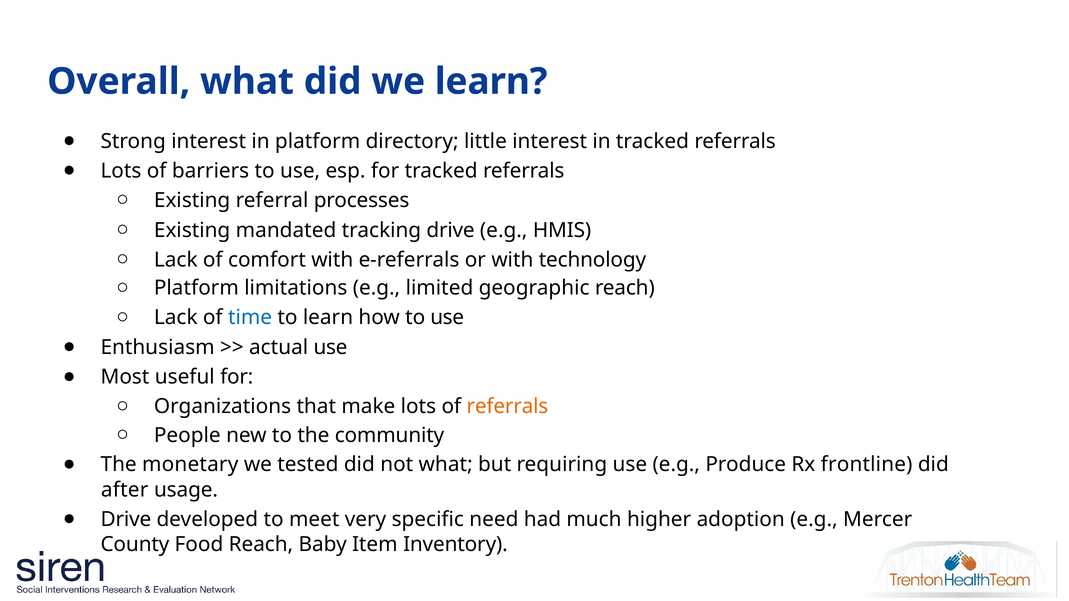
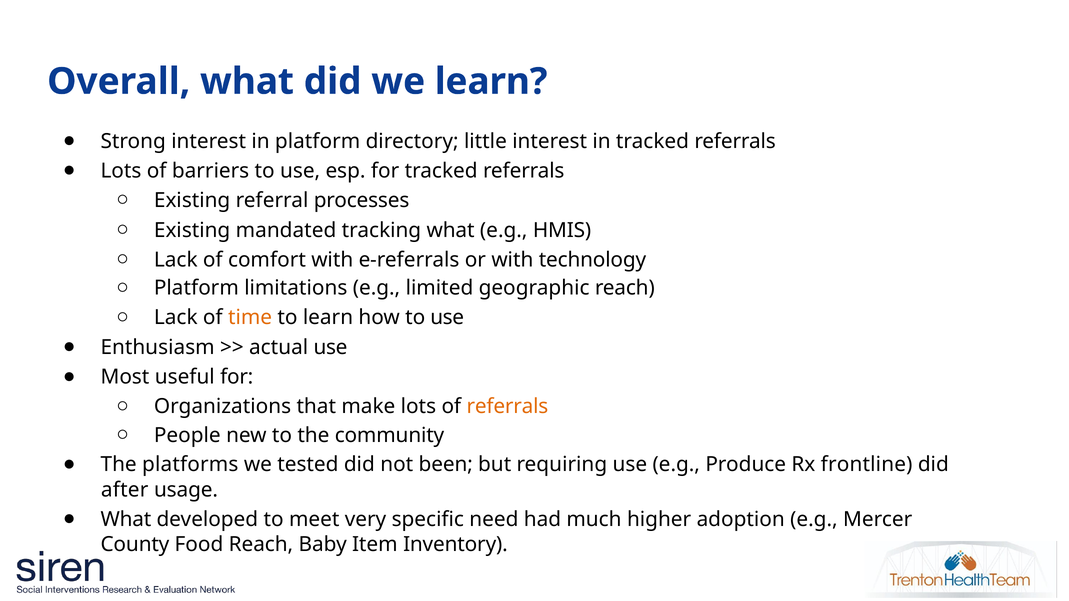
tracking drive: drive -> what (451, 230)
time colour: blue -> orange (250, 318)
monetary: monetary -> platforms (190, 465)
not what: what -> been (446, 465)
Drive: Drive -> What (126, 519)
